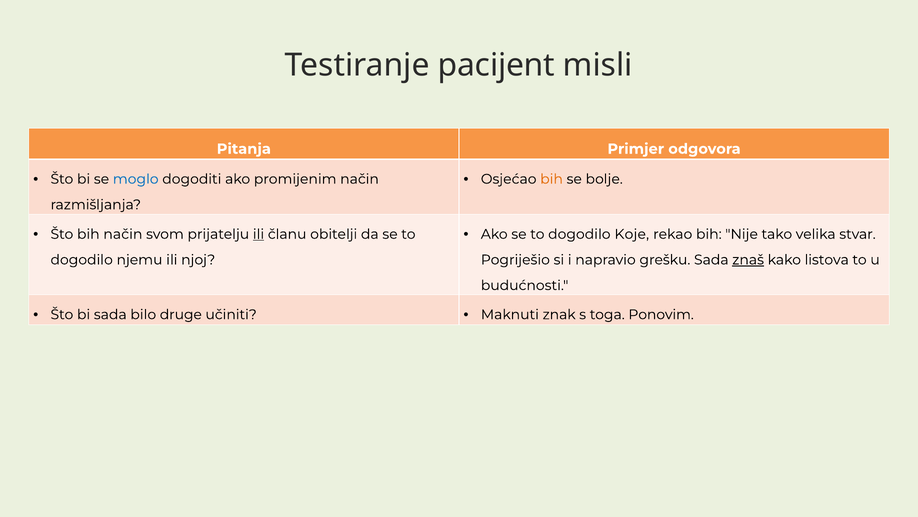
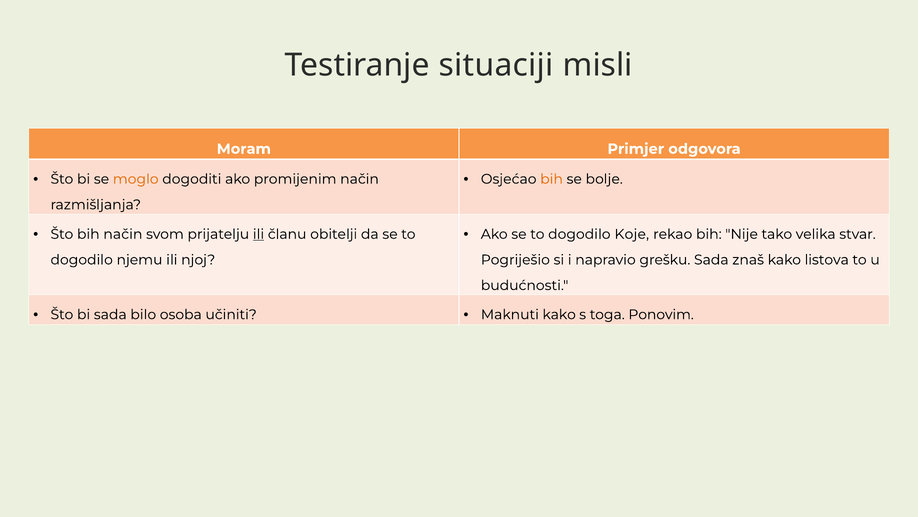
pacijent: pacijent -> situaciji (496, 65)
Pitanja: Pitanja -> Moram (244, 149)
moglo colour: blue -> orange (136, 179)
znaš underline: present -> none (748, 259)
druge: druge -> osoba (181, 314)
Maknuti znak: znak -> kako (559, 314)
